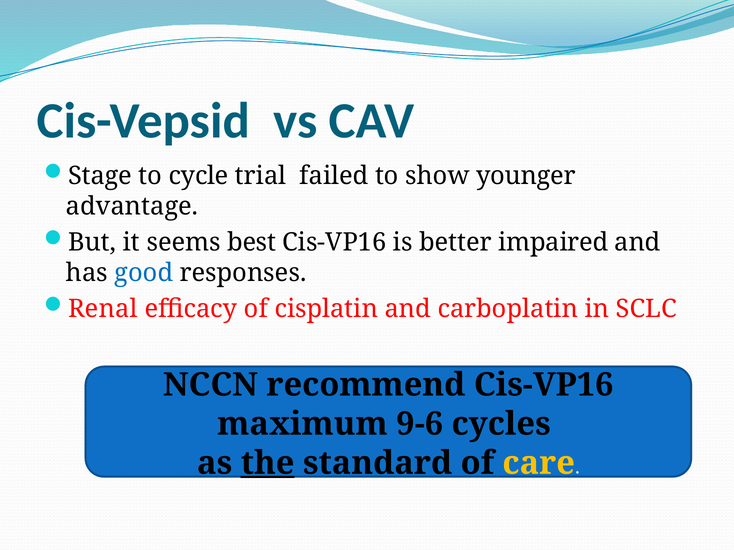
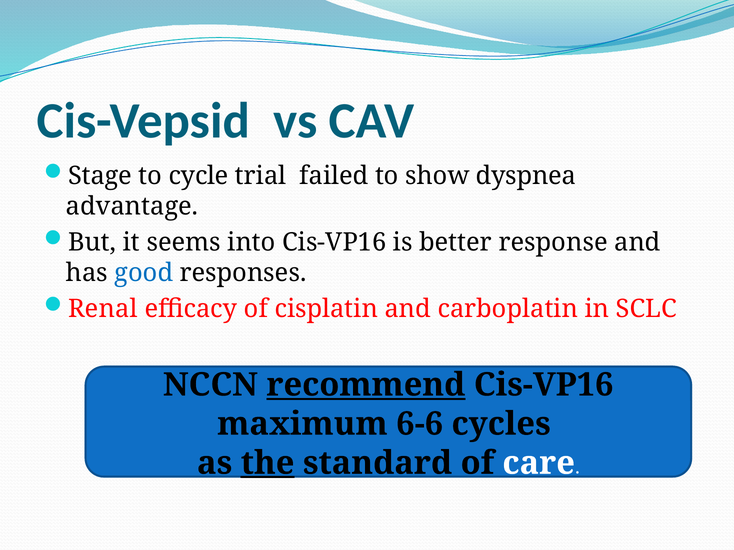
younger: younger -> dyspnea (526, 176)
best: best -> into (252, 242)
impaired: impaired -> response (553, 242)
recommend underline: none -> present (366, 385)
9-6: 9-6 -> 6-6 (420, 424)
care colour: yellow -> white (539, 463)
